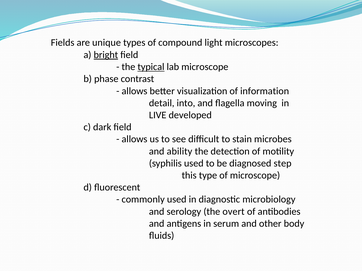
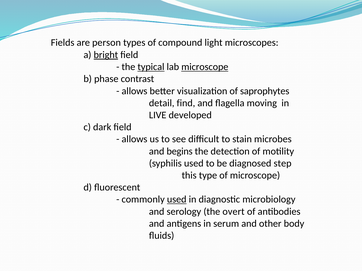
unique: unique -> person (107, 43)
microscope underline: none -> present (205, 67)
information: information -> saprophytes (265, 91)
into: into -> find (186, 103)
ability: ability -> begins (180, 151)
used underline: none -> present (177, 200)
